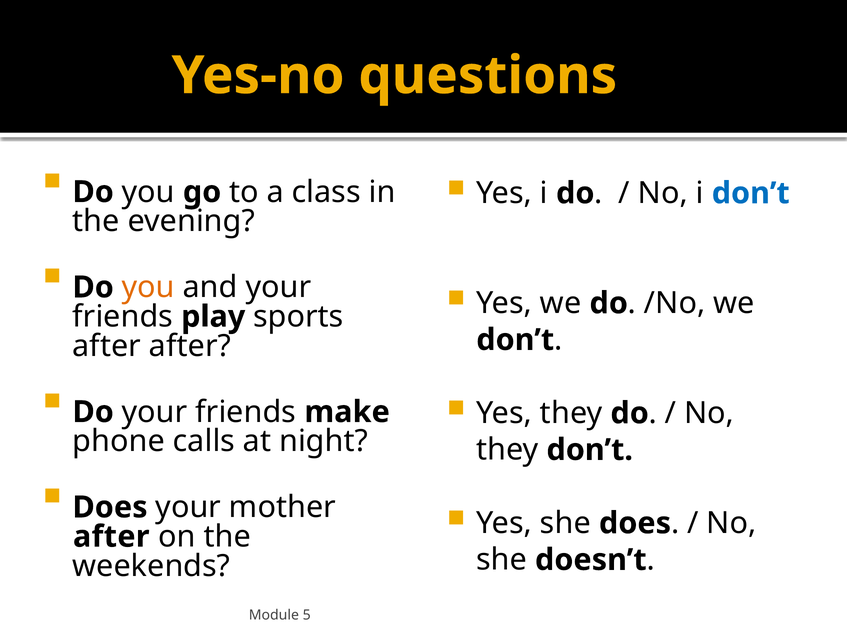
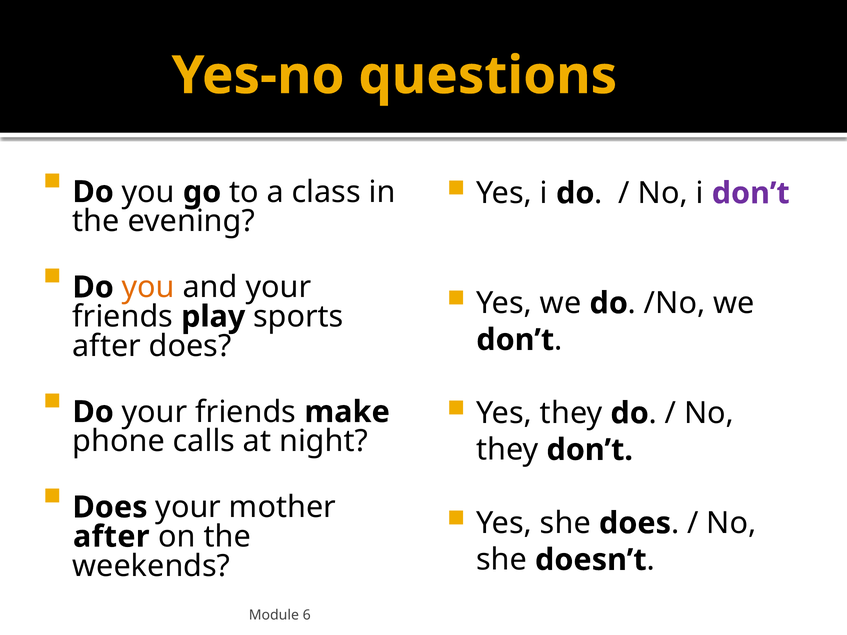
don’t colour: blue -> purple (751, 193)
after after: after -> does (190, 346)
5: 5 -> 6 (307, 616)
